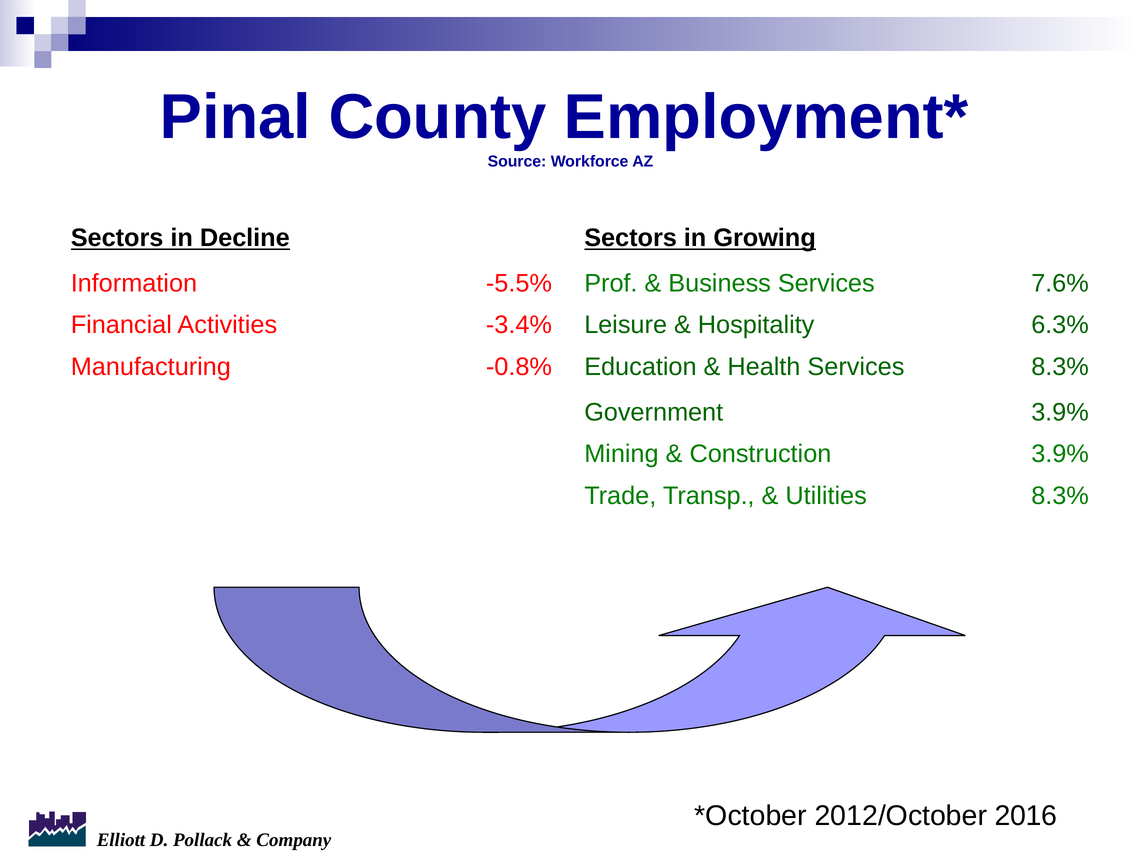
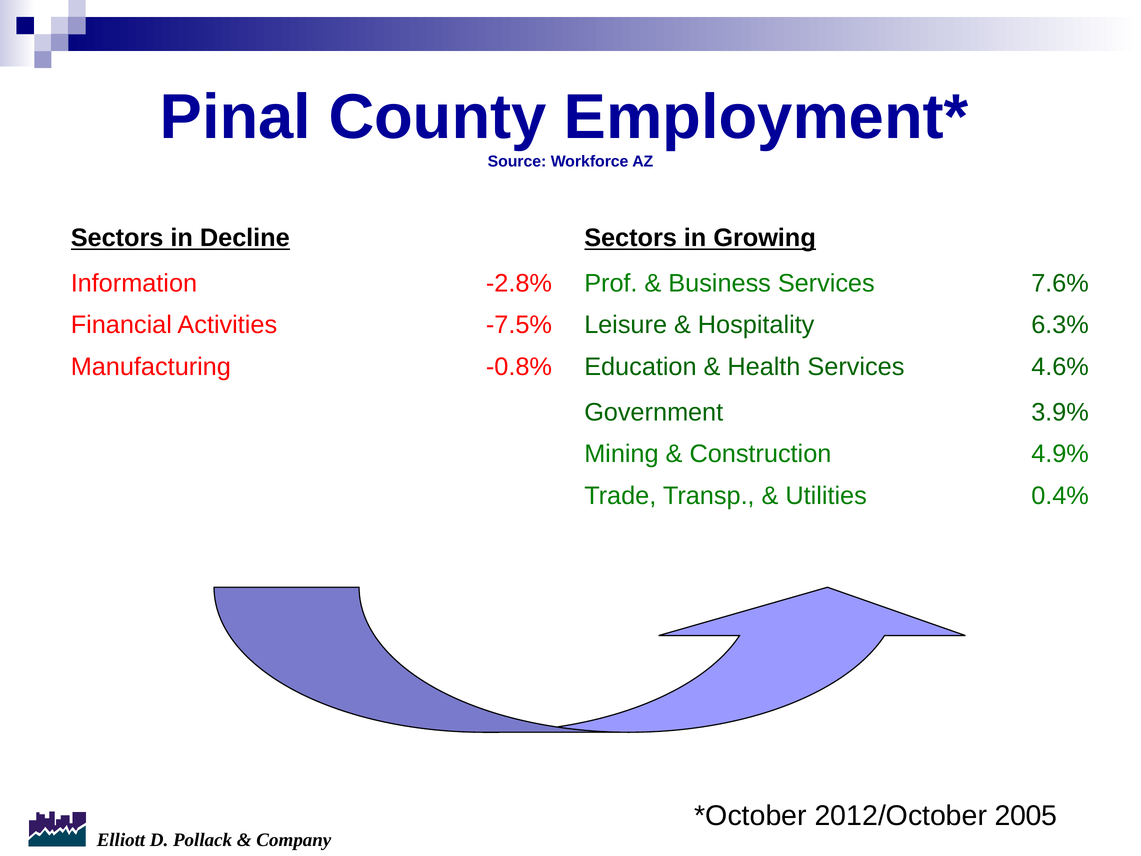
-5.5%: -5.5% -> -2.8% (519, 283)
-3.4%: -3.4% -> -7.5% (519, 325)
Services 8.3%: 8.3% -> 4.6% (1060, 367)
Construction 3.9%: 3.9% -> 4.9% (1060, 454)
Utilities 8.3%: 8.3% -> 0.4% (1060, 496)
2016: 2016 -> 2005 (1026, 816)
